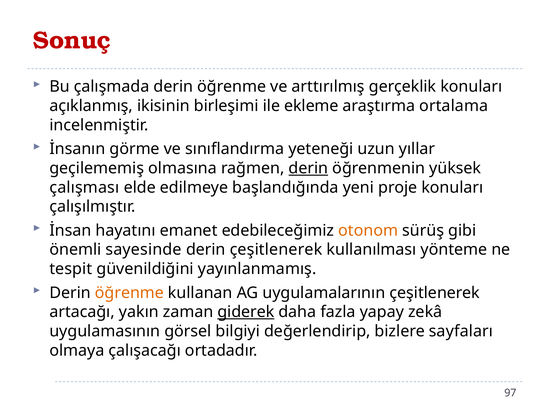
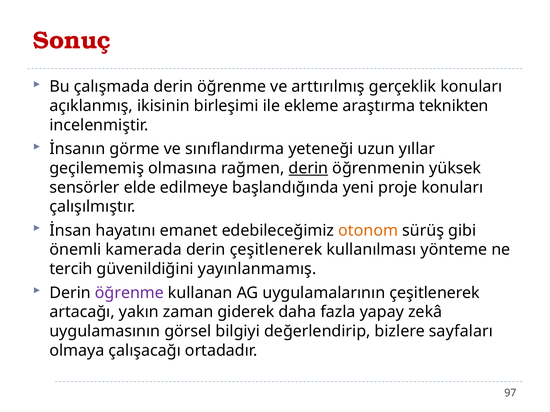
ortalama: ortalama -> teknikten (454, 106)
çalışması: çalışması -> sensörler (84, 188)
sayesinde: sayesinde -> kamerada (144, 250)
tespit: tespit -> tercih (71, 269)
öğrenme colour: orange -> purple (129, 293)
giderek underline: present -> none (246, 312)
